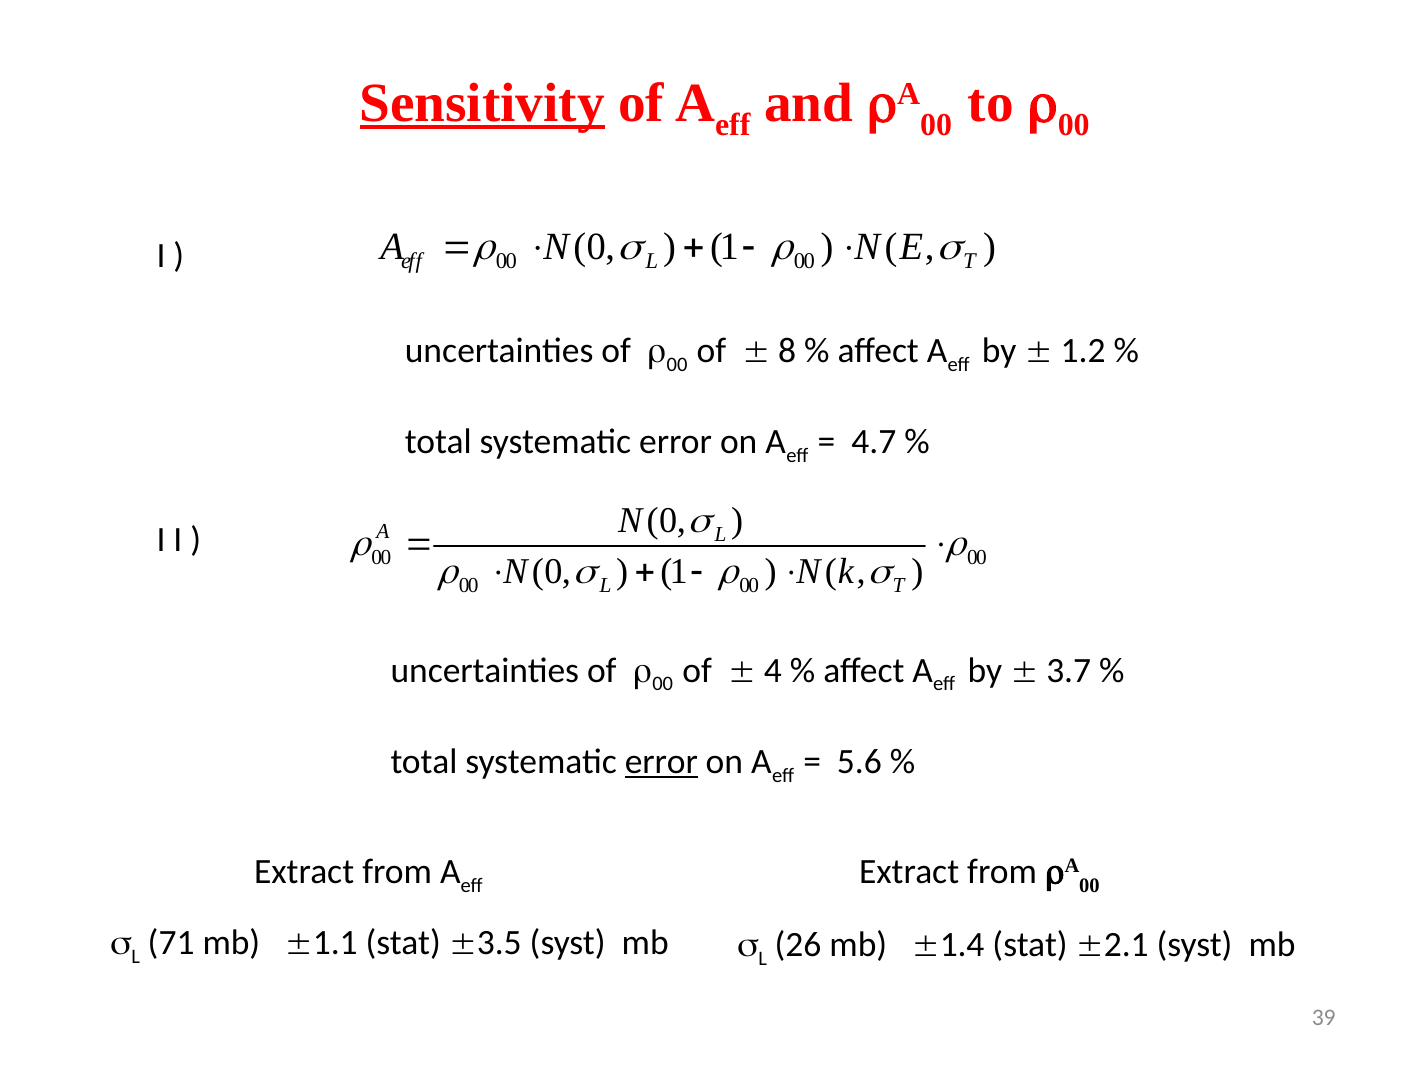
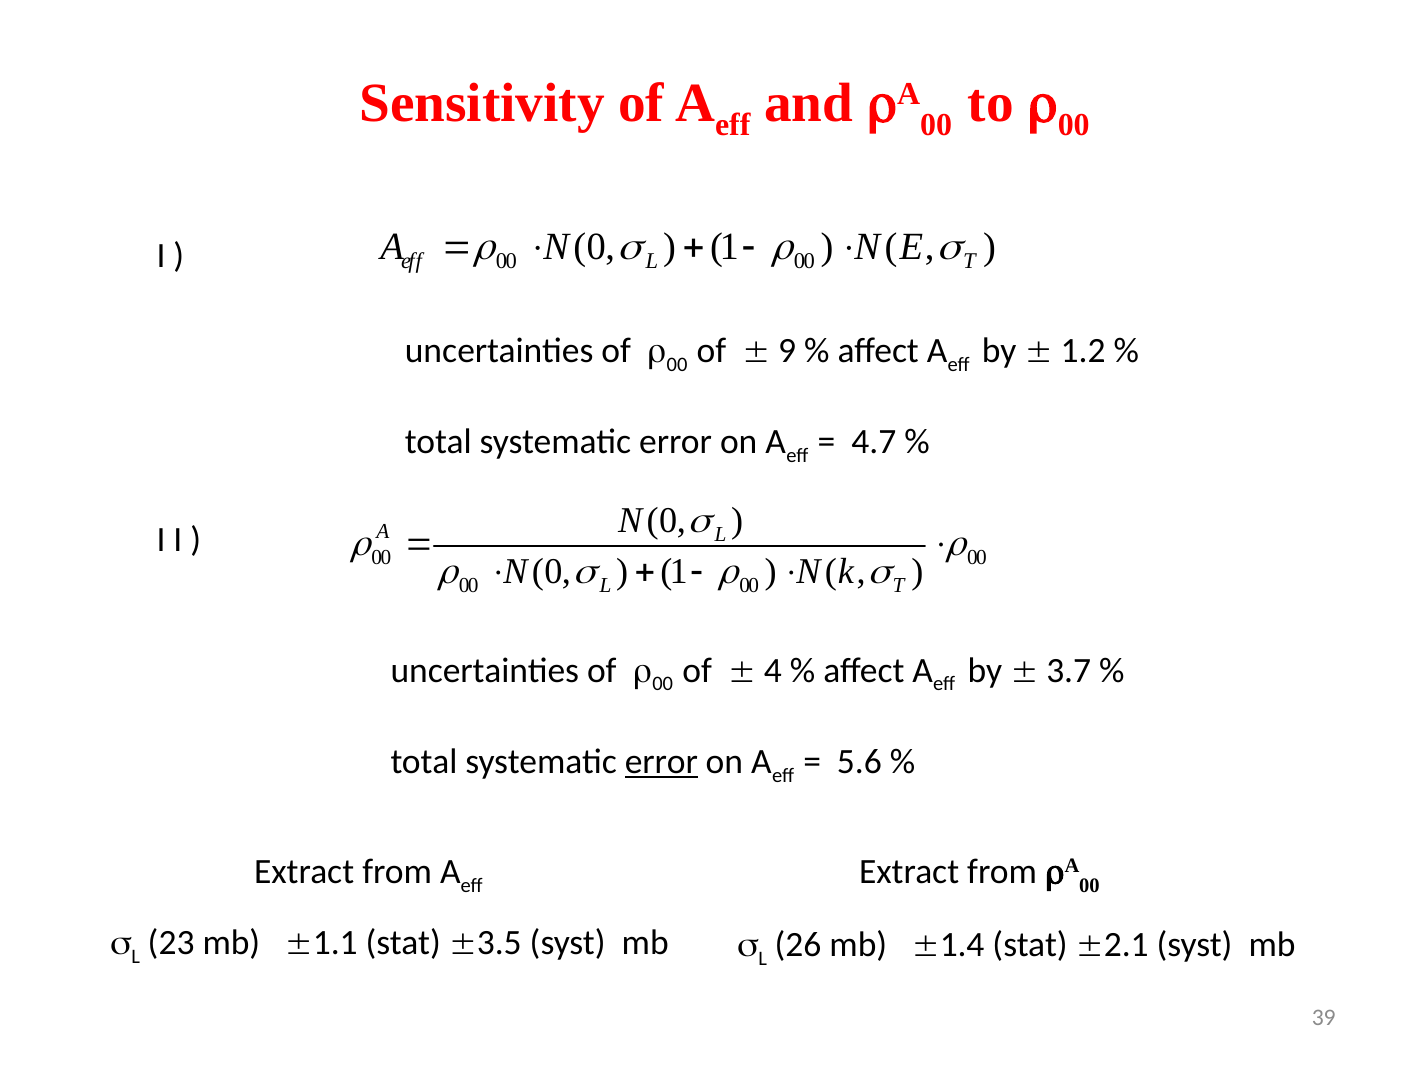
Sensitivity underline: present -> none (482, 103)
8: 8 -> 9 (787, 350)
71: 71 -> 23 (171, 943)
